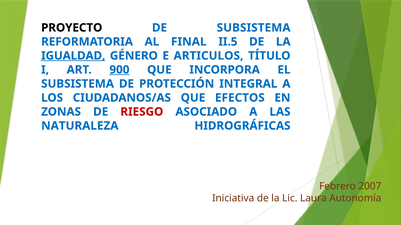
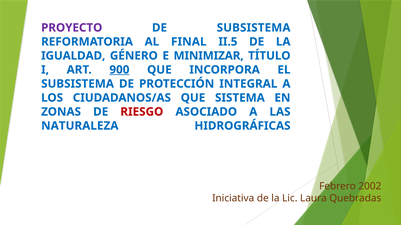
PROYECTO colour: black -> purple (72, 28)
IGUALDAD underline: present -> none (73, 56)
ARTICULOS: ARTICULOS -> MINIMIZAR (209, 56)
EFECTOS: EFECTOS -> SISTEMA (240, 98)
2007: 2007 -> 2002 (370, 187)
Autonomía: Autonomía -> Quebradas (355, 199)
